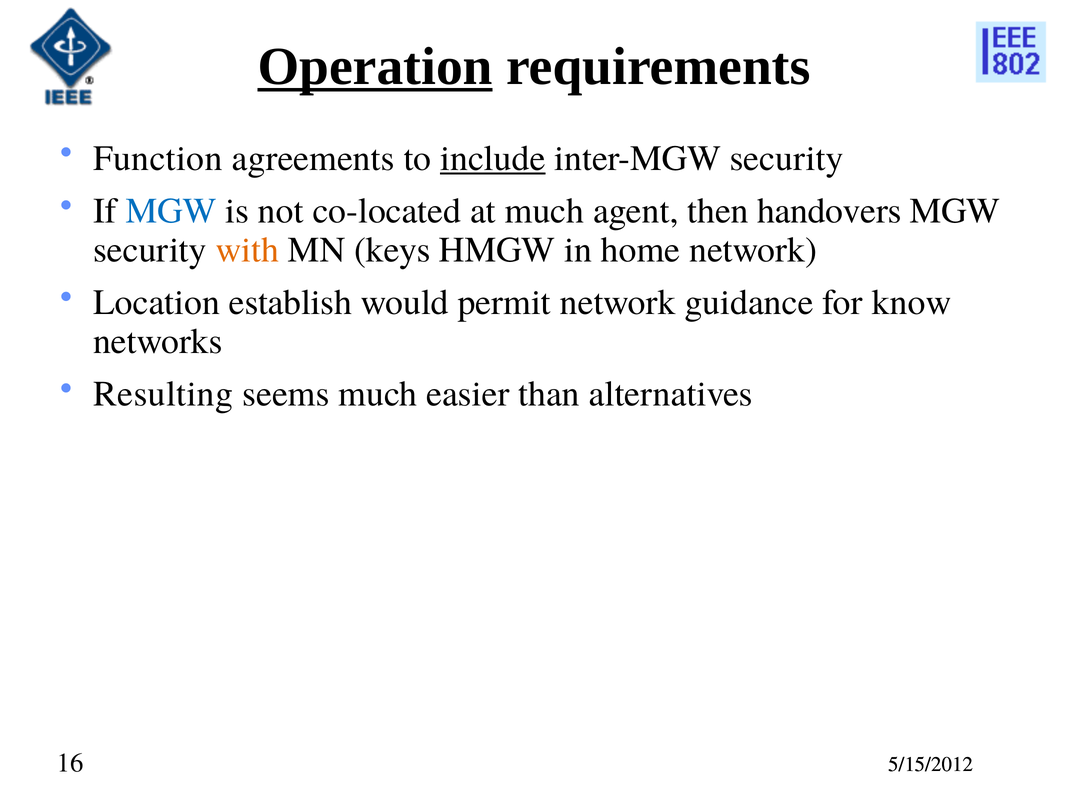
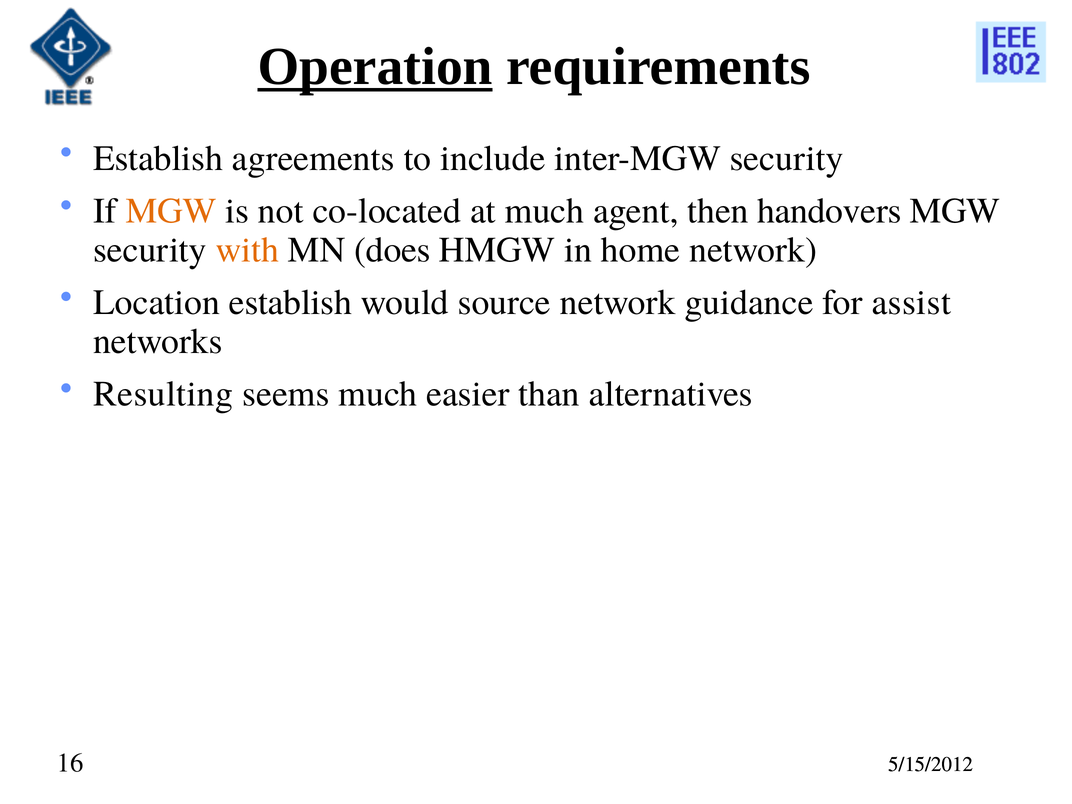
Function: Function -> Establish (158, 158)
include underline: present -> none (493, 158)
MGW colour: blue -> orange (171, 211)
keys: keys -> does (392, 250)
permit: permit -> source (504, 303)
know: know -> assist (911, 303)
